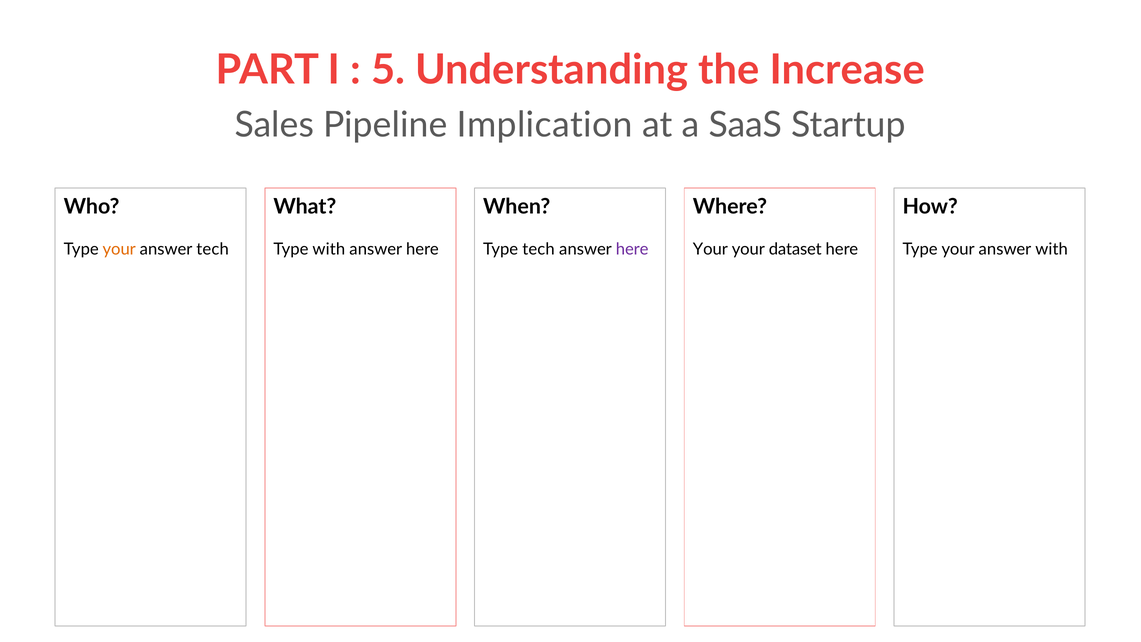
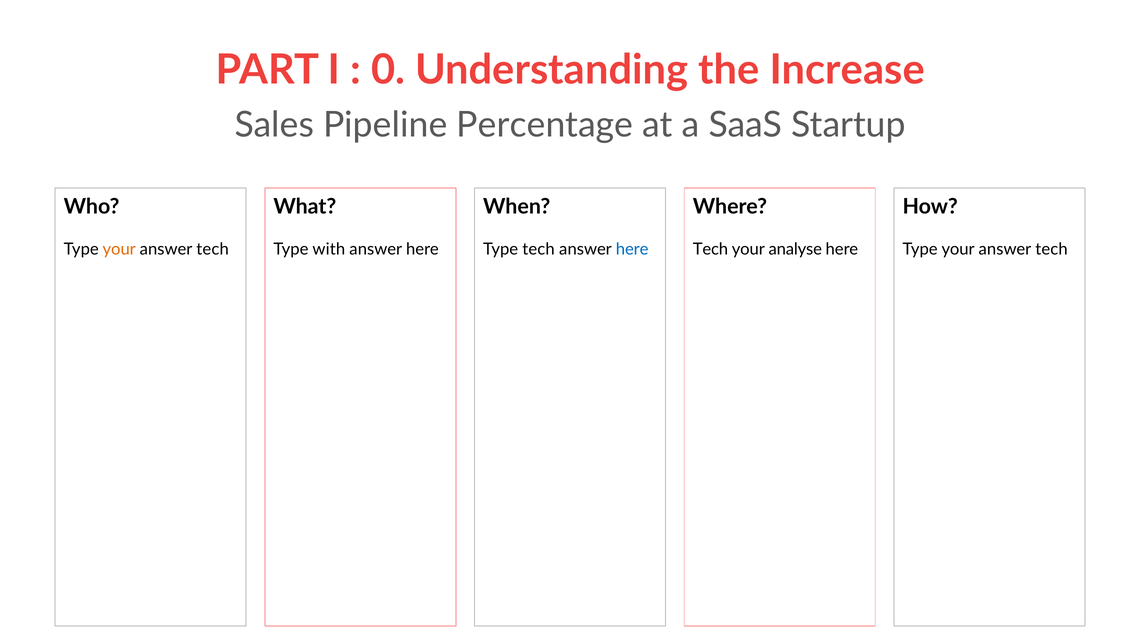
5: 5 -> 0 (388, 70)
Implication: Implication -> Percentage (545, 125)
here colour: purple -> blue (632, 249)
Your: Your -> Tech (710, 249)
dataset: dataset -> analyse (795, 249)
with: with -> tech (1052, 249)
